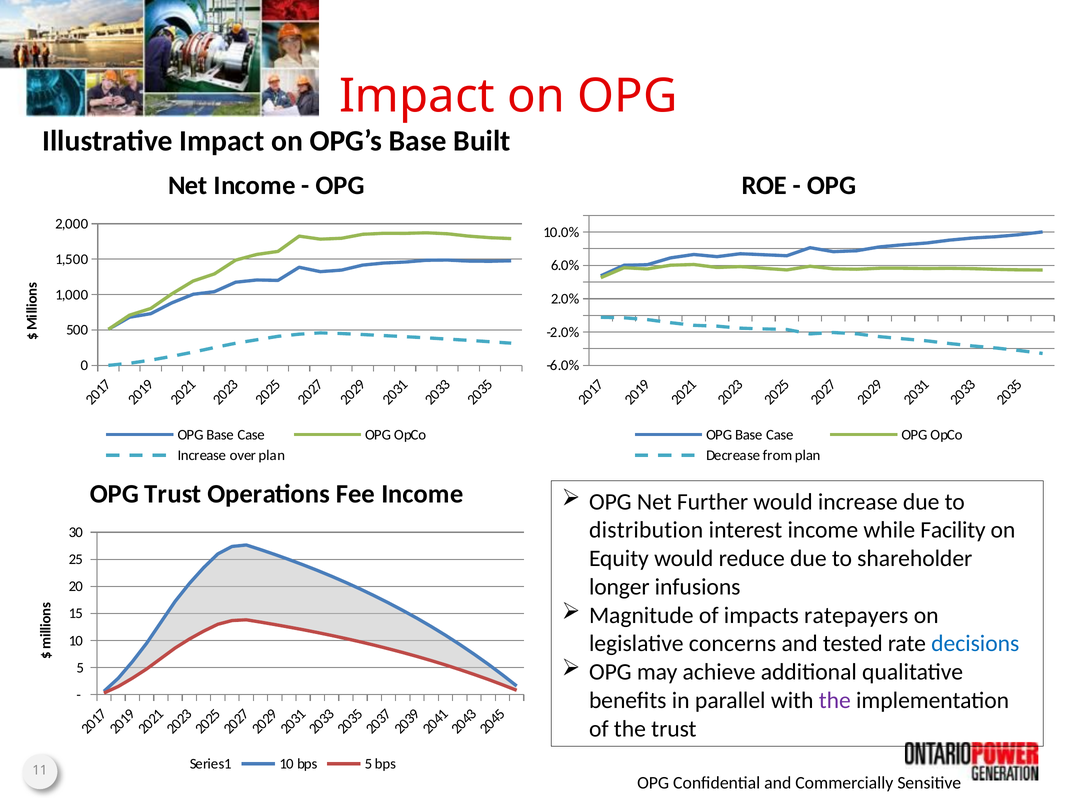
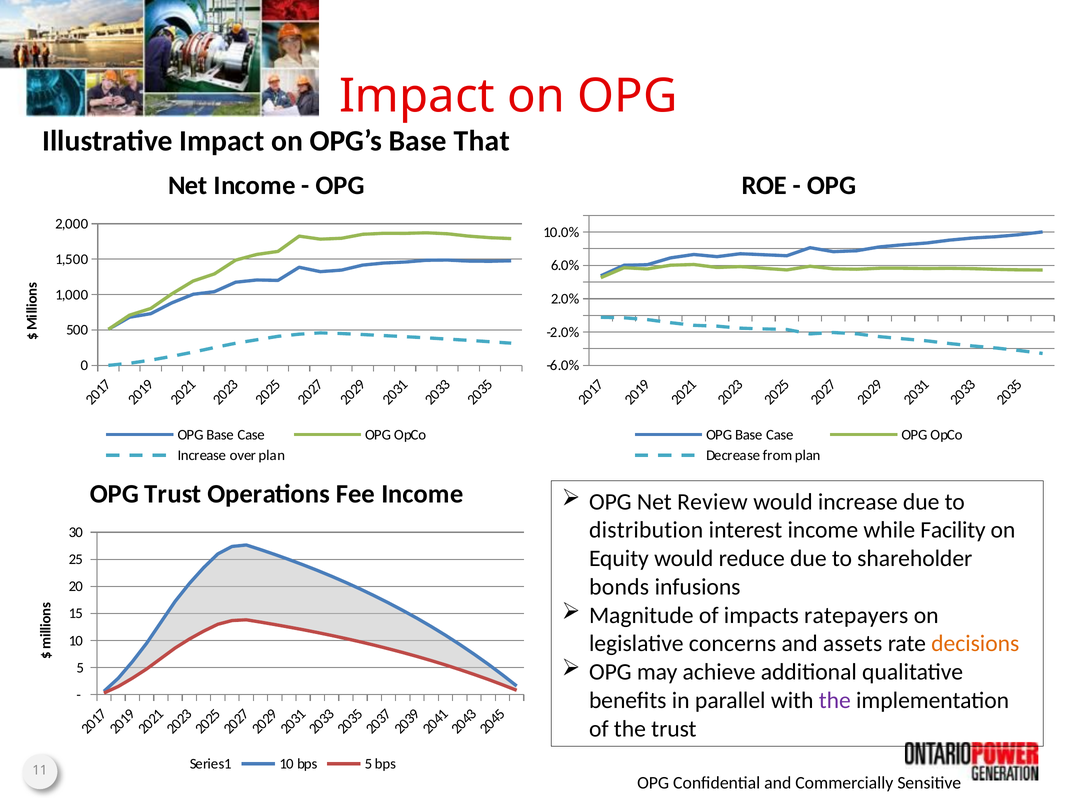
Built: Built -> That (482, 141)
Further: Further -> Review (712, 502)
longer: longer -> bonds (619, 587)
tested: tested -> assets (853, 644)
decisions colour: blue -> orange (975, 644)
